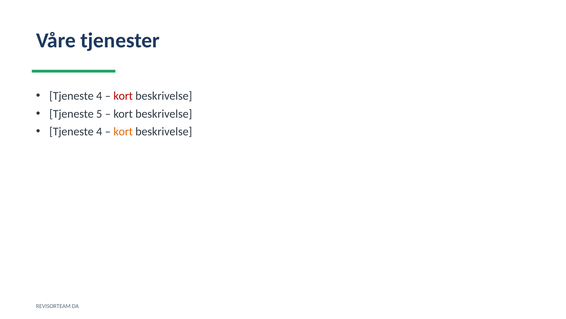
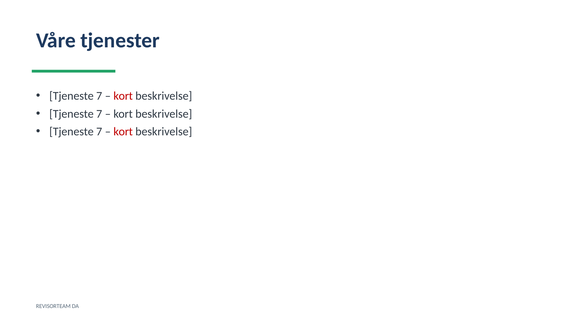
4: 4 -> 7 (99, 96)
5: 5 -> 7 (99, 114)
4: 4 -> 7 (99, 131)
kort colour: orange -> red (123, 131)
